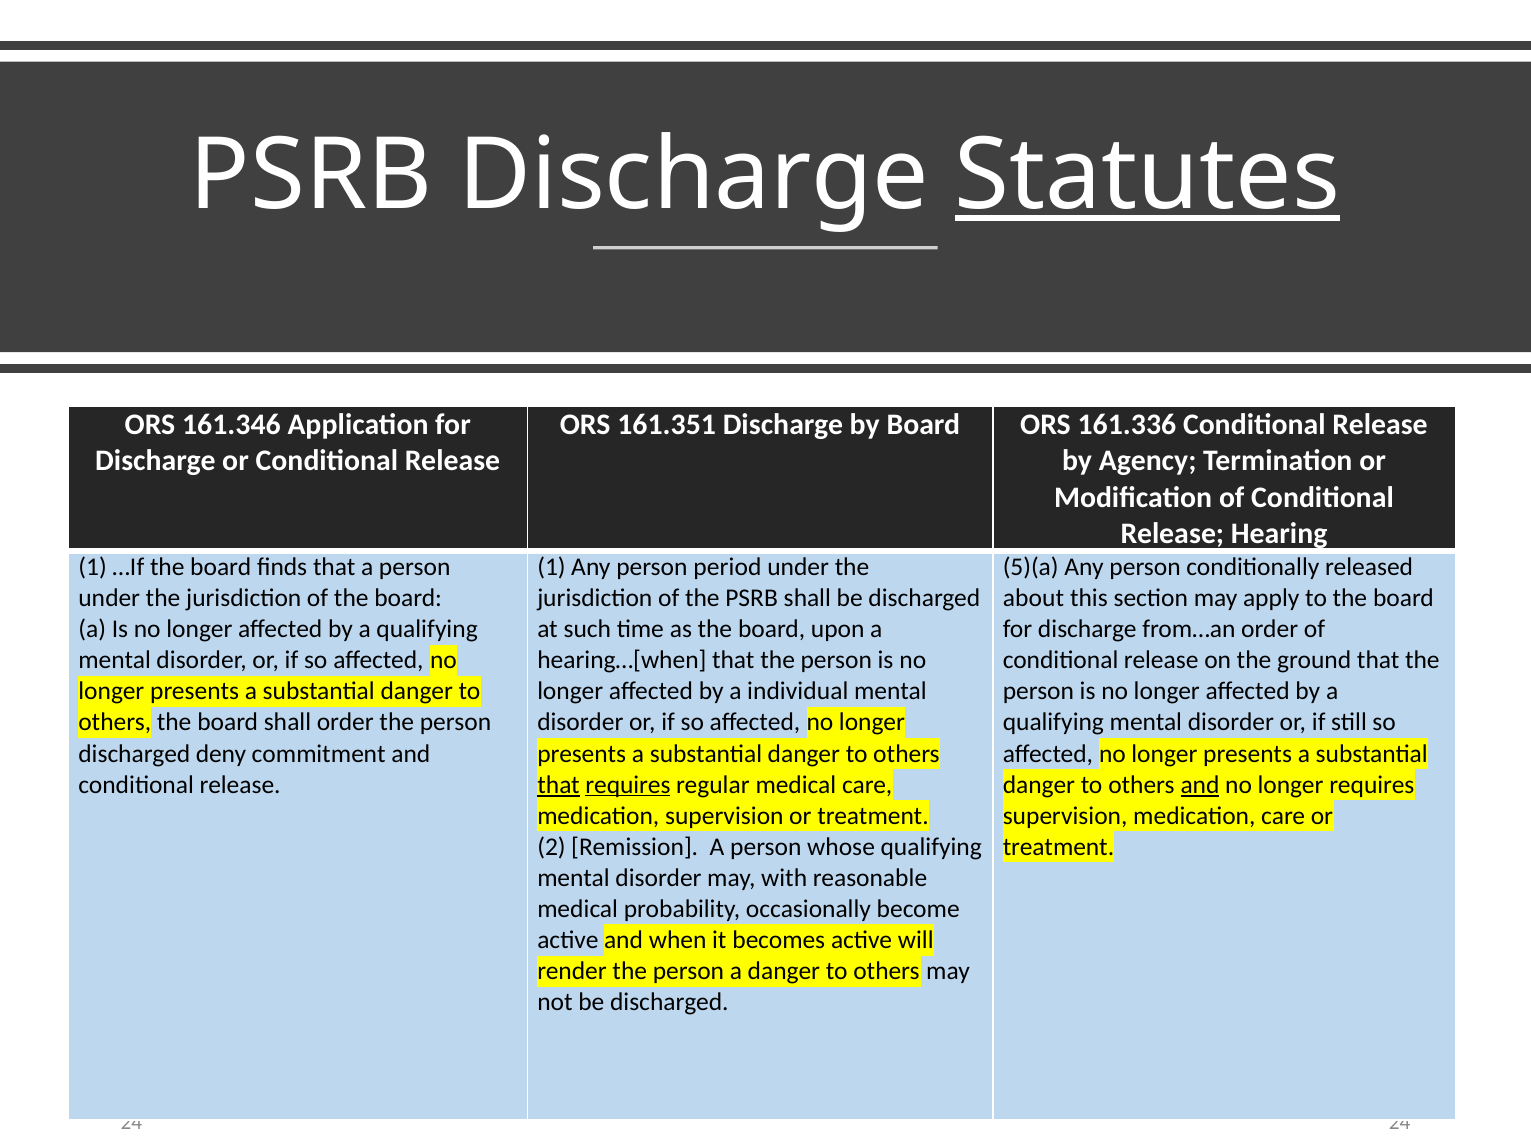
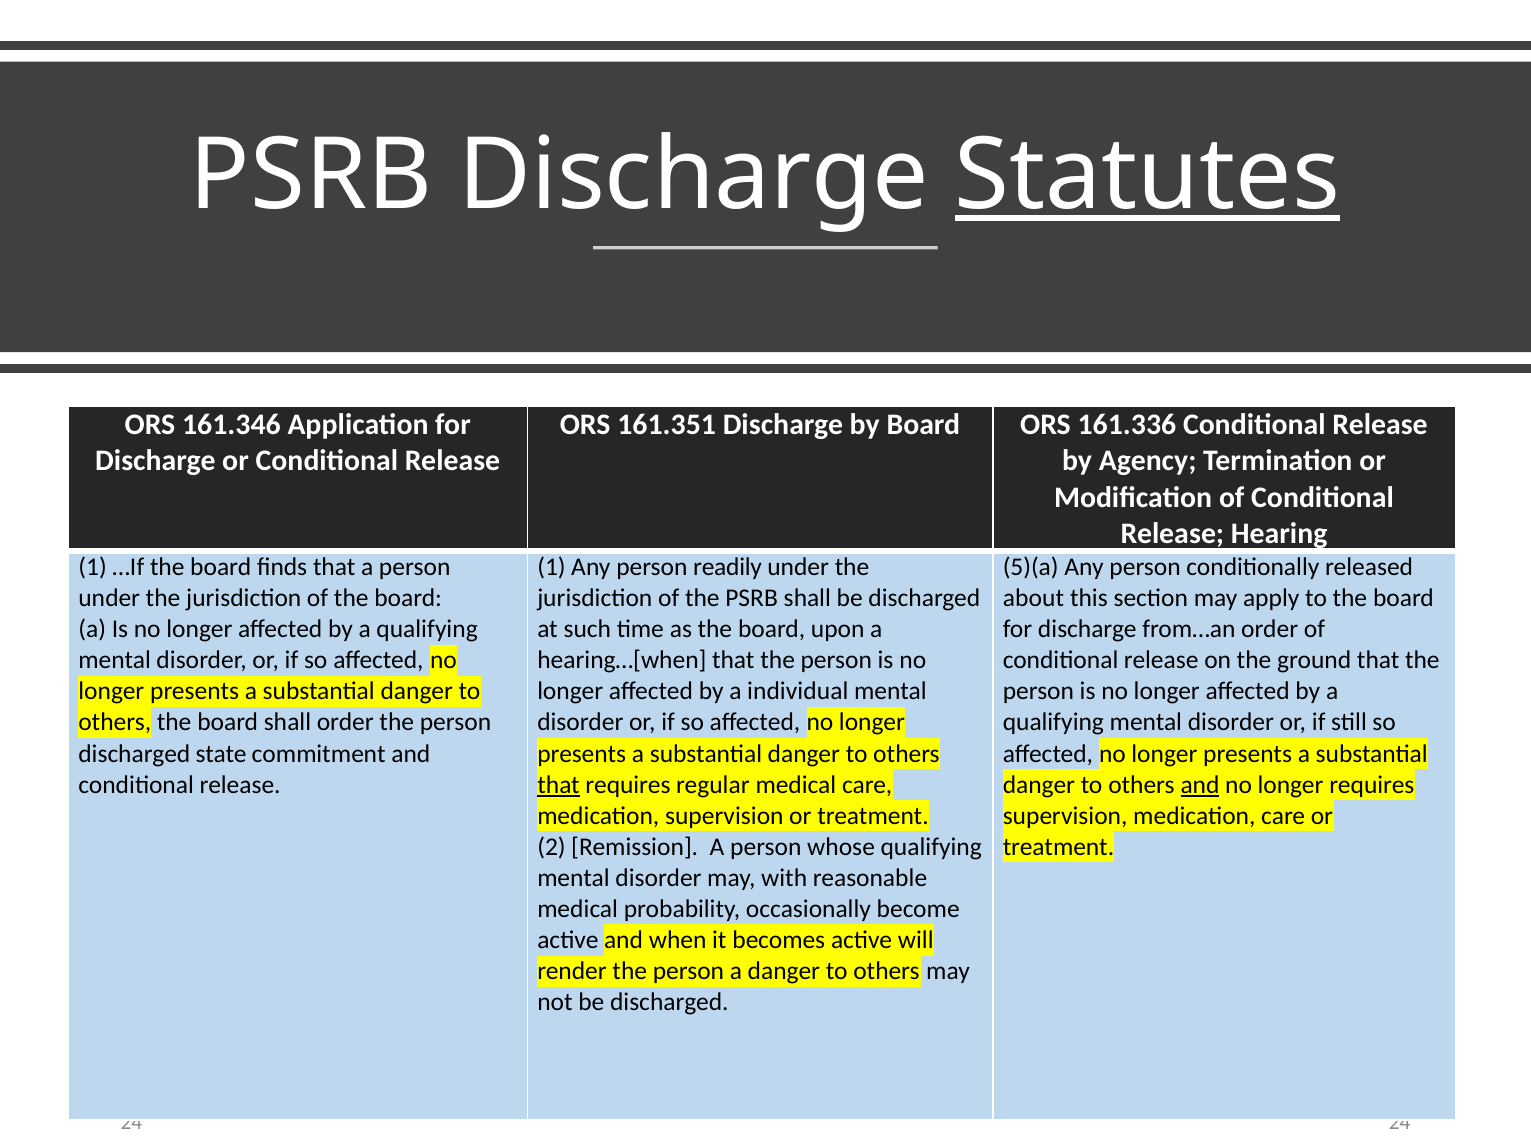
period: period -> readily (728, 567)
deny: deny -> state (221, 754)
requires underline: present -> none (628, 785)
